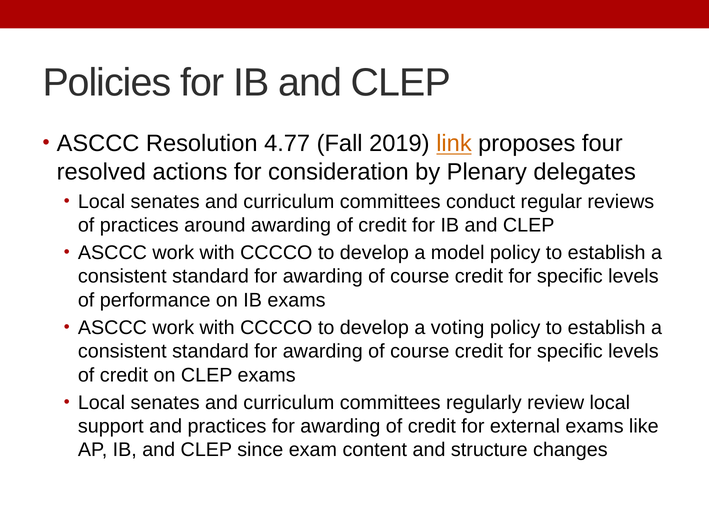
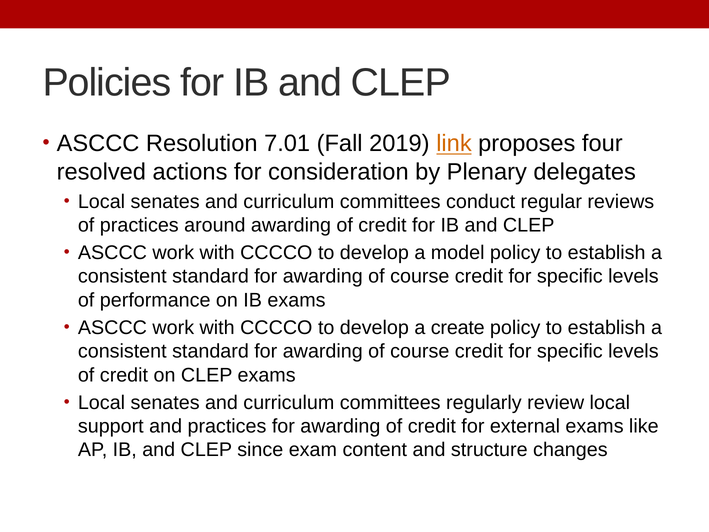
4.77: 4.77 -> 7.01 (287, 143)
voting: voting -> create (458, 328)
